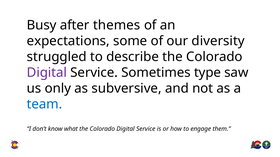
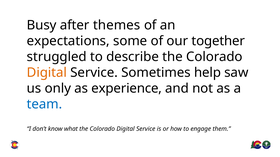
diversity: diversity -> together (218, 41)
Digital colour: purple -> orange (47, 73)
type: type -> help (207, 73)
subversive: subversive -> experience (127, 89)
